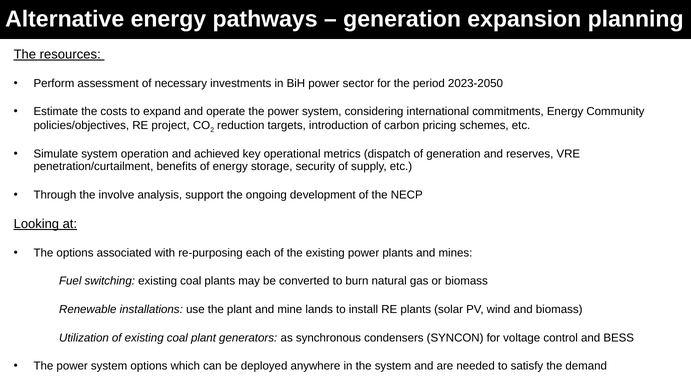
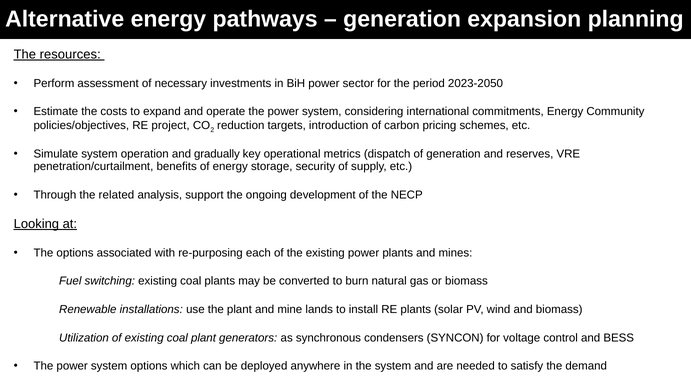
achieved: achieved -> gradually (217, 154)
involve: involve -> related (116, 195)
